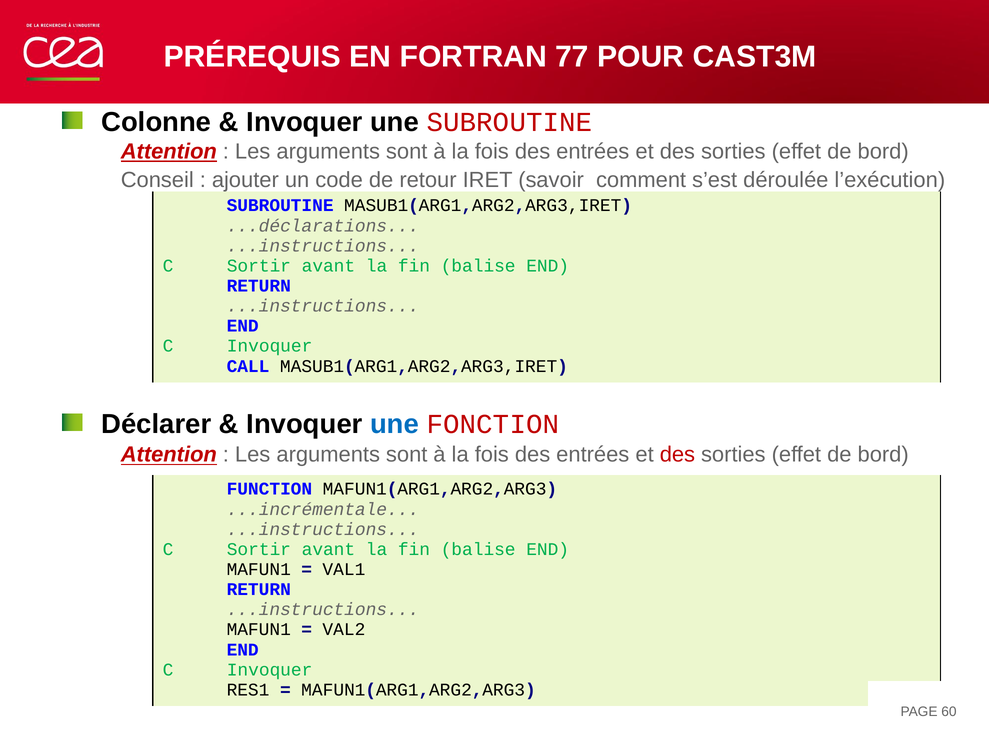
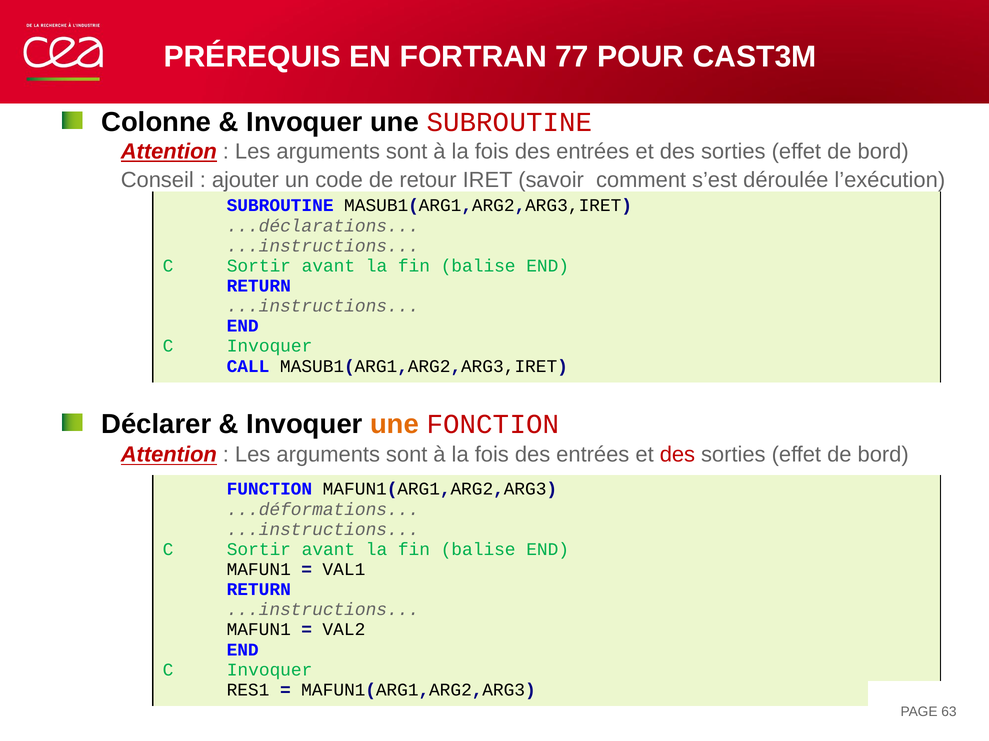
une colour: blue -> orange (395, 425)
...incrémentale: ...incrémentale -> ...déformations (323, 510)
60: 60 -> 63 (949, 713)
